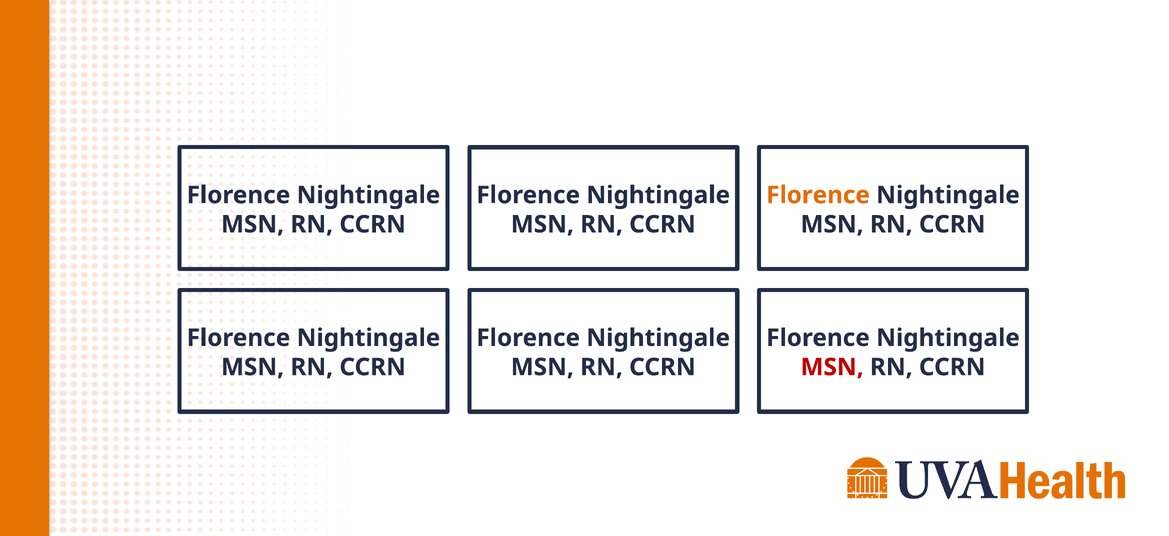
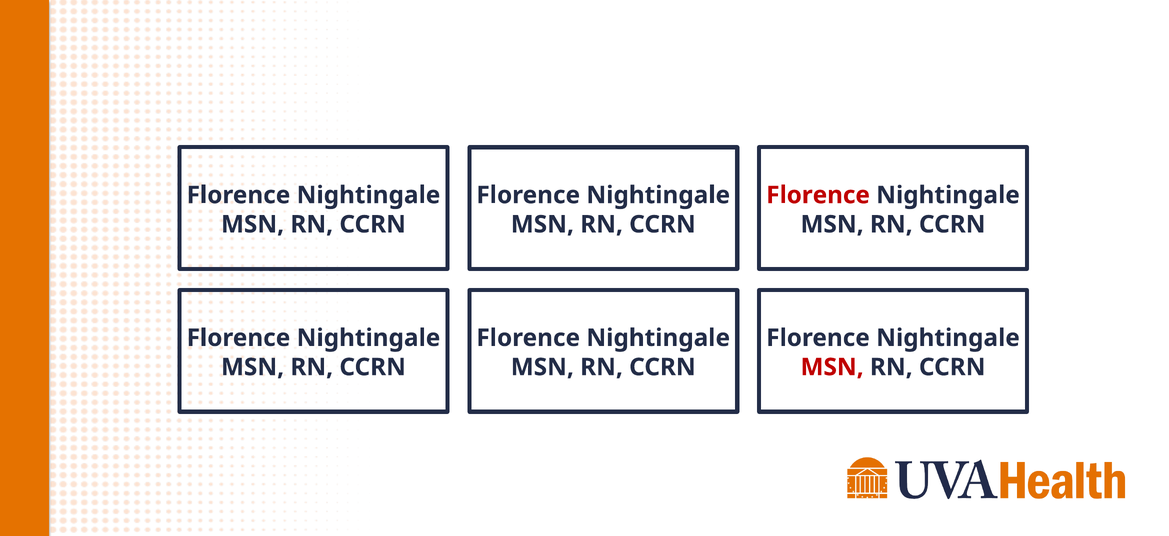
Florence colour: orange -> red (818, 195)
